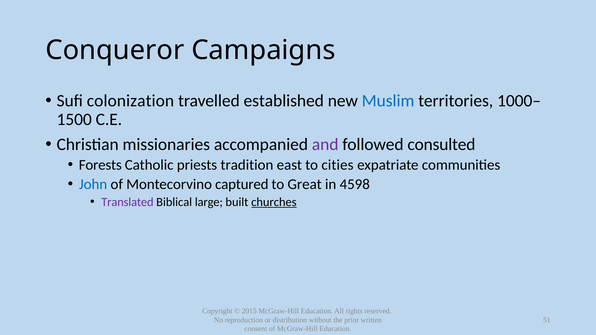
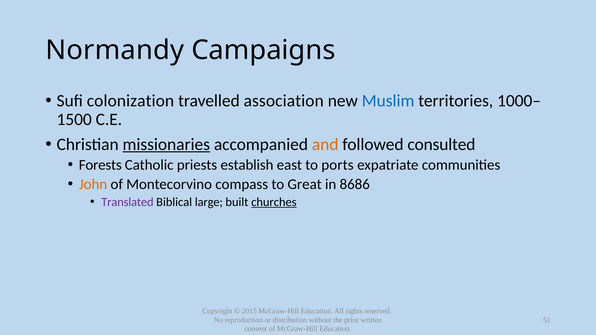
Conqueror: Conqueror -> Normandy (115, 50)
established: established -> association (284, 101)
missionaries underline: none -> present (166, 145)
and colour: purple -> orange (325, 145)
tradition: tradition -> establish (247, 165)
cities: cities -> ports (337, 165)
John colour: blue -> orange (93, 184)
captured: captured -> compass (242, 184)
4598: 4598 -> 8686 (355, 184)
